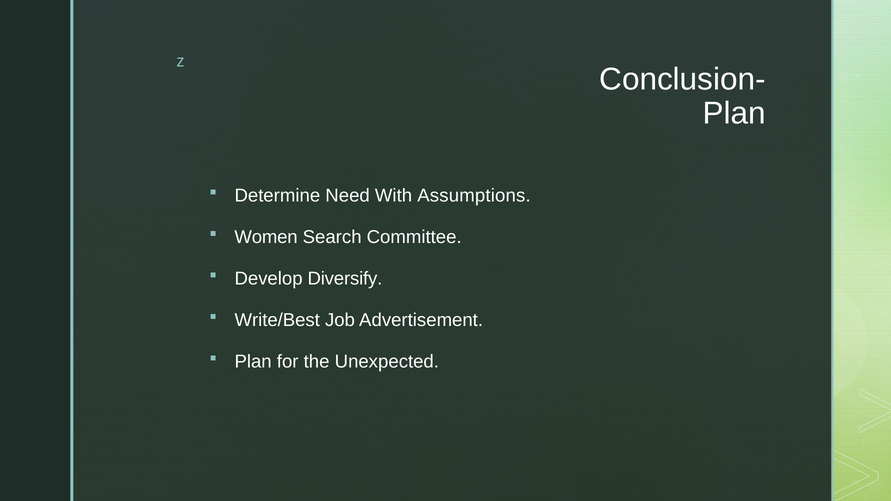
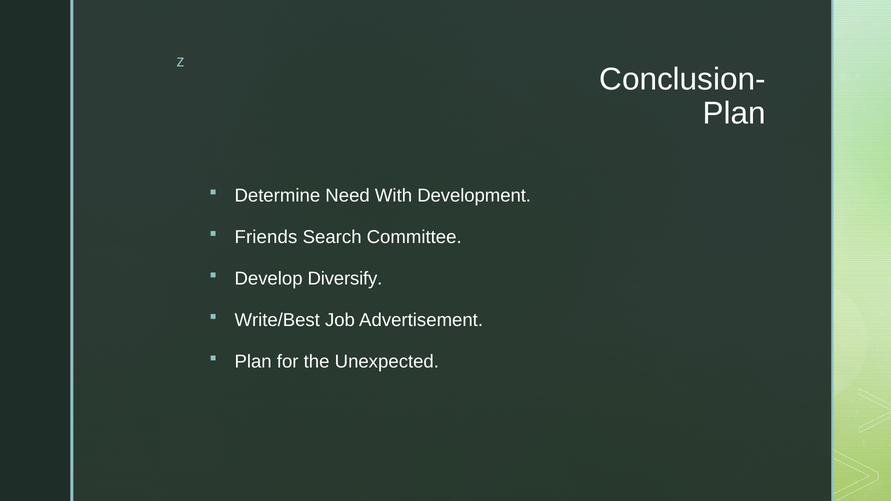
Assumptions: Assumptions -> Development (474, 196)
Women: Women -> Friends (266, 237)
